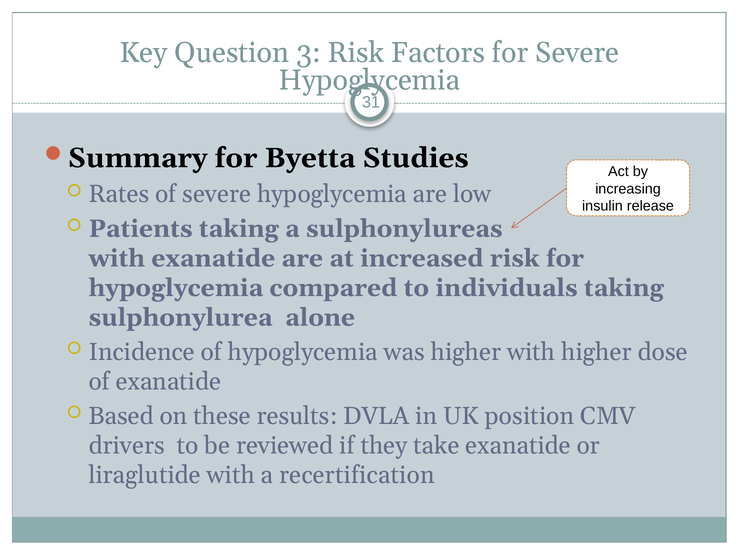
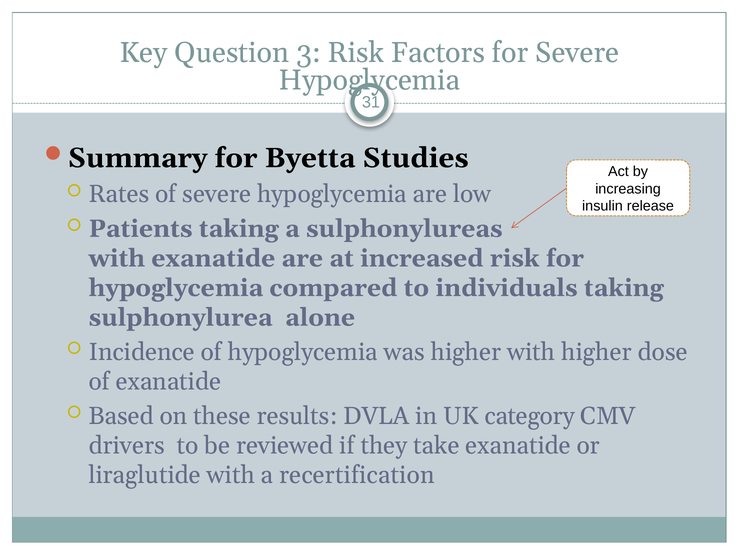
position: position -> category (530, 416)
